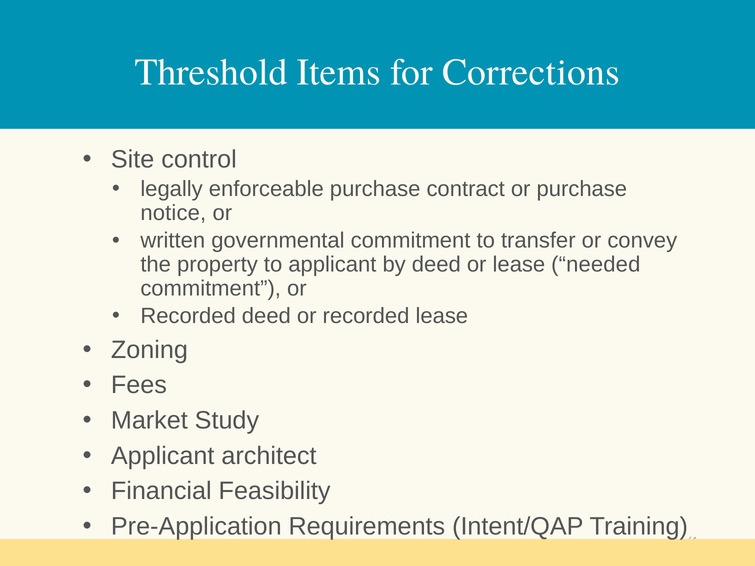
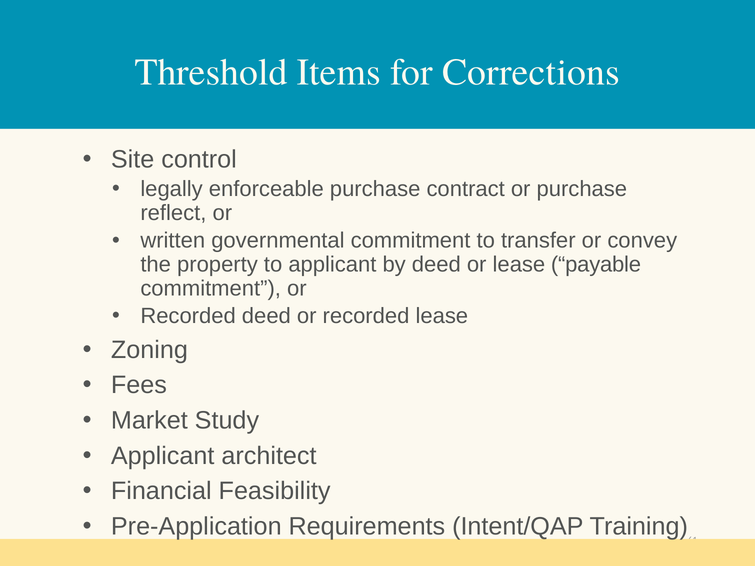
notice: notice -> reflect (173, 213)
needed: needed -> payable (596, 265)
